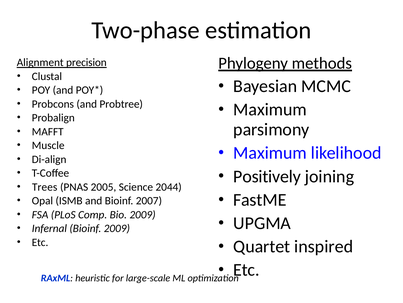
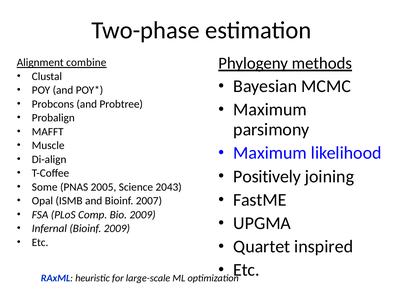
precision: precision -> combine (86, 62)
Trees: Trees -> Some (45, 187)
2044: 2044 -> 2043 (169, 187)
